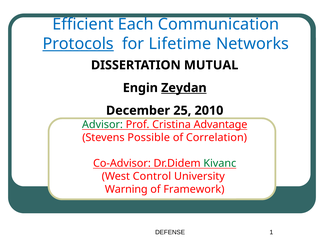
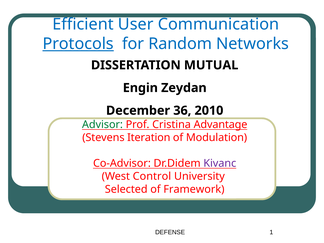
Each: Each -> User (136, 24)
Lifetime: Lifetime -> Random (180, 44)
Zeydan underline: present -> none (184, 88)
25: 25 -> 36 (182, 111)
Possible: Possible -> Iteration (149, 137)
Correlation: Correlation -> Modulation (217, 137)
Kivanc colour: green -> purple (220, 163)
Warning: Warning -> Selected (126, 189)
